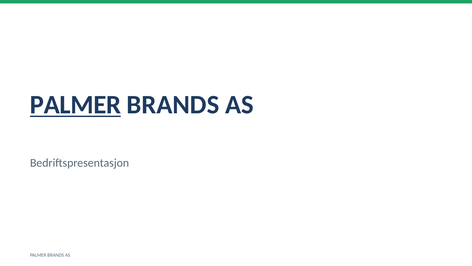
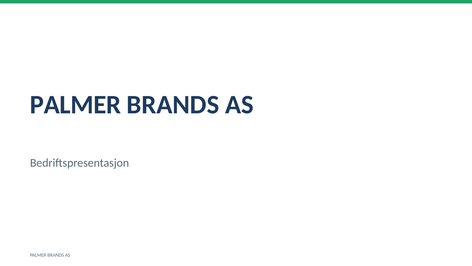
PALMER underline: present -> none (75, 105)
